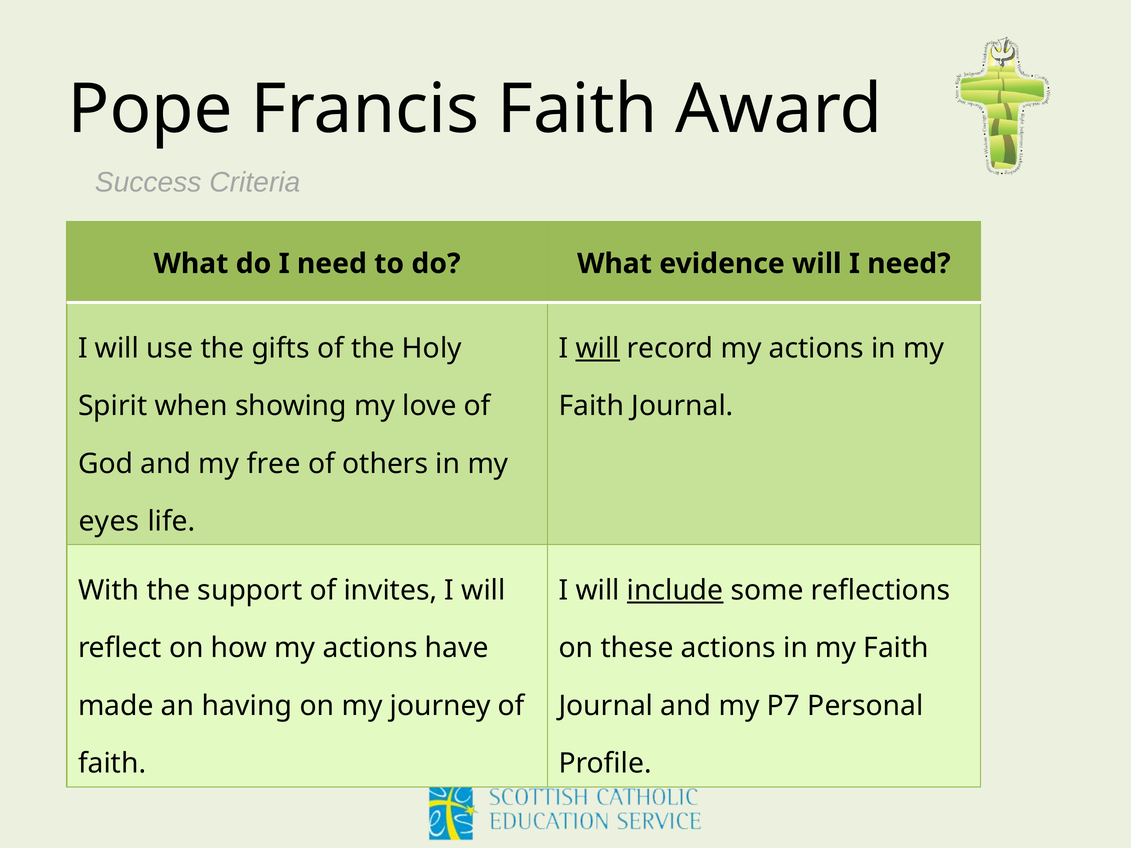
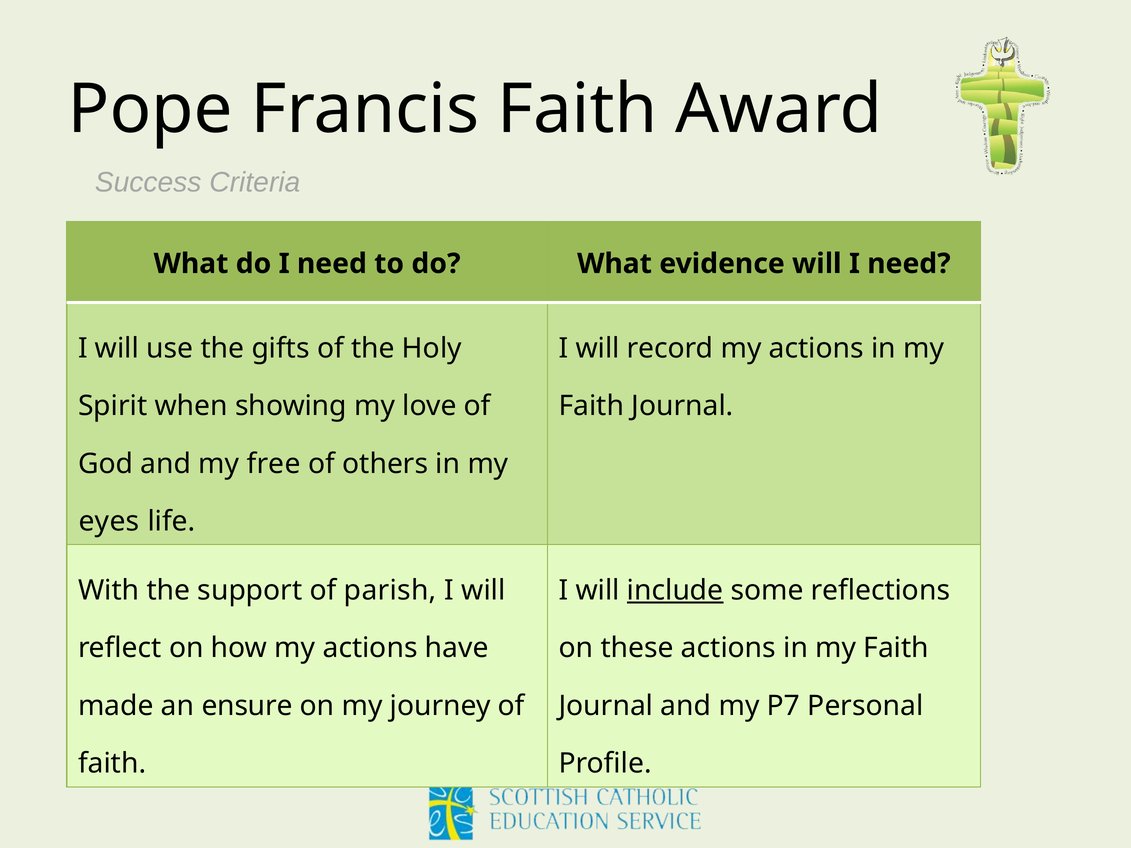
will underline: present -> none (598, 348)
invites: invites -> parish (390, 591)
having: having -> ensure (247, 706)
